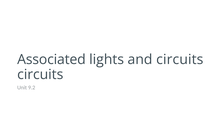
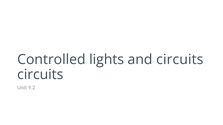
Associated: Associated -> Controlled (51, 60)
